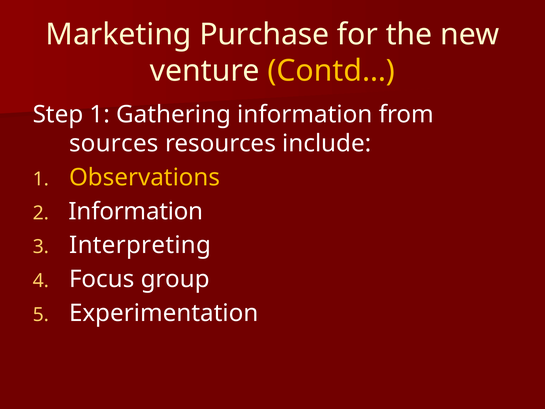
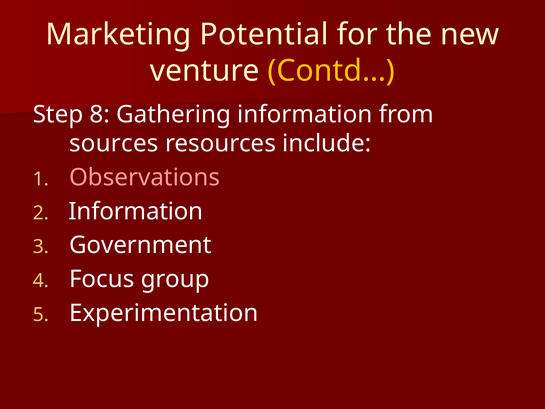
Purchase: Purchase -> Potential (264, 34)
Step 1: 1 -> 8 (100, 114)
Observations colour: yellow -> pink (145, 177)
Interpreting: Interpreting -> Government (140, 245)
